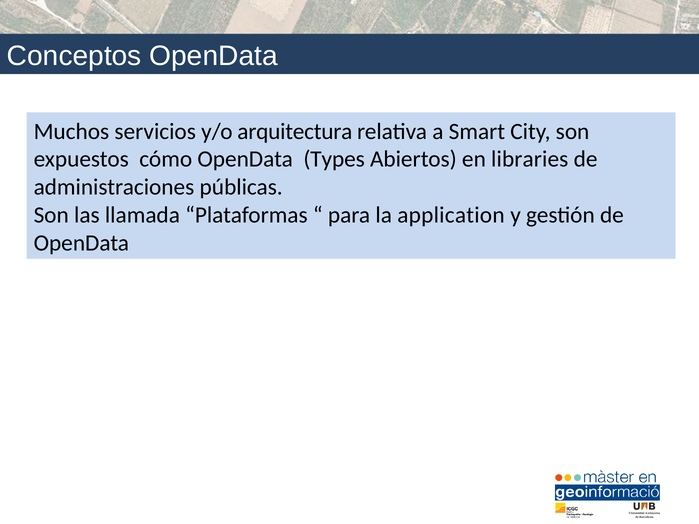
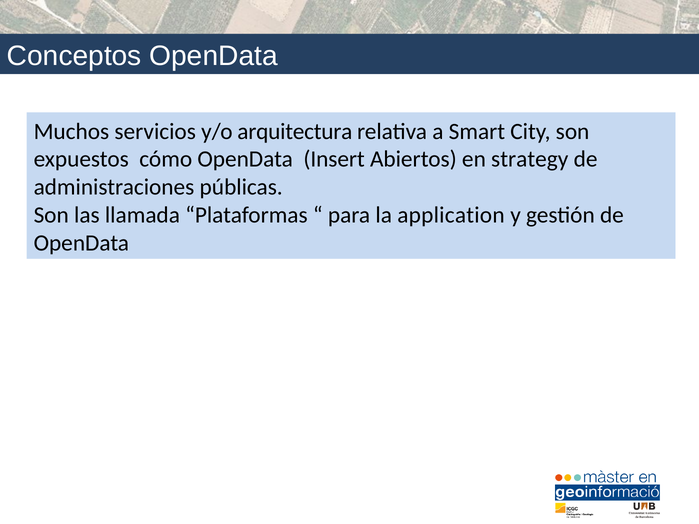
Types: Types -> Insert (334, 159)
libraries: libraries -> strategy (530, 159)
